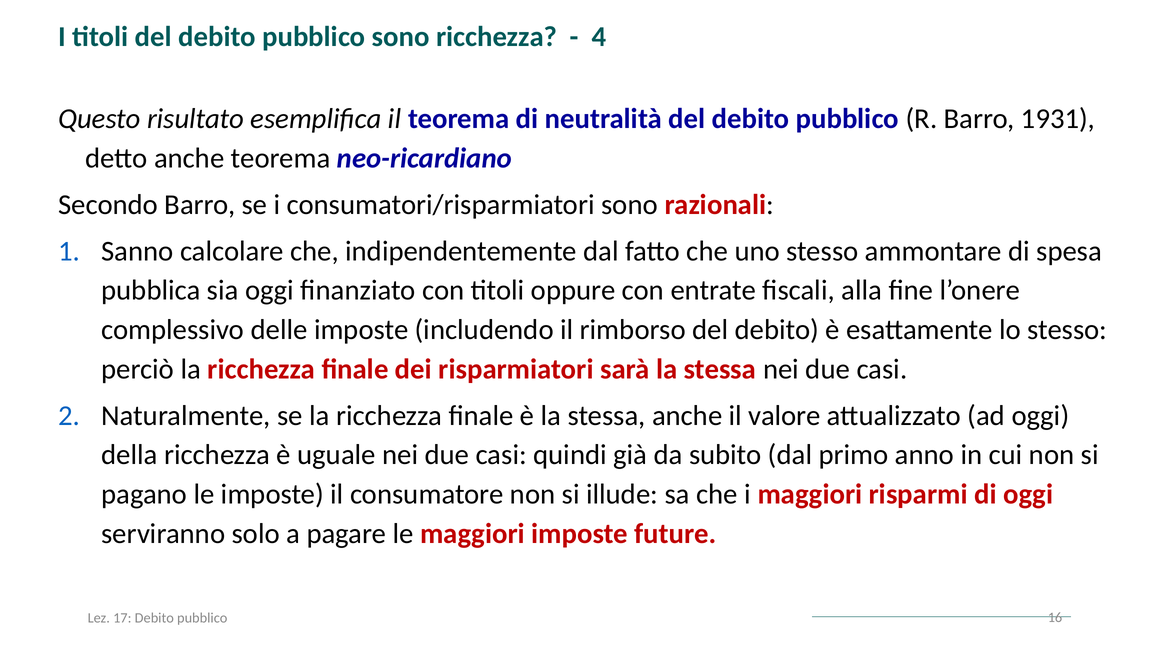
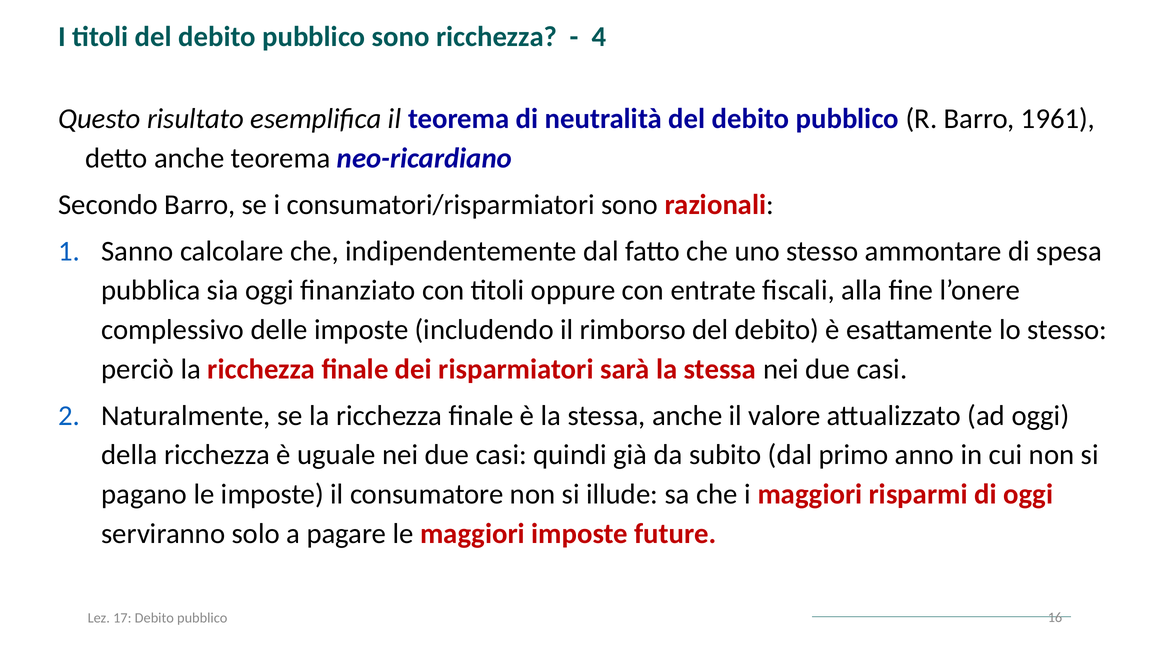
1931: 1931 -> 1961 (1058, 119)
